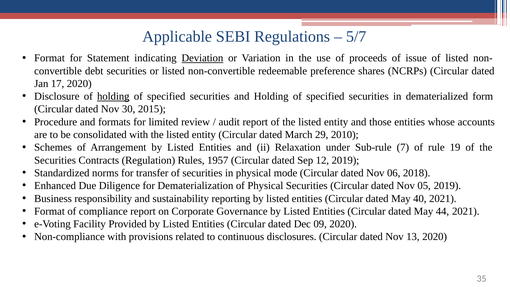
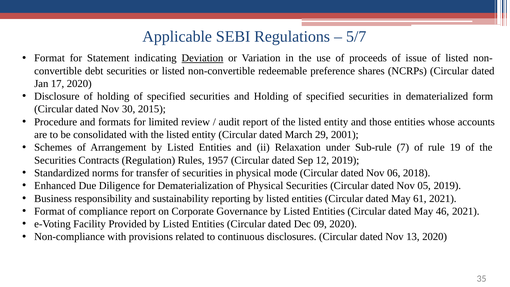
holding underline: present -> none (113, 96)
2010: 2010 -> 2001 (345, 135)
40: 40 -> 61 (420, 198)
44: 44 -> 46 (442, 211)
